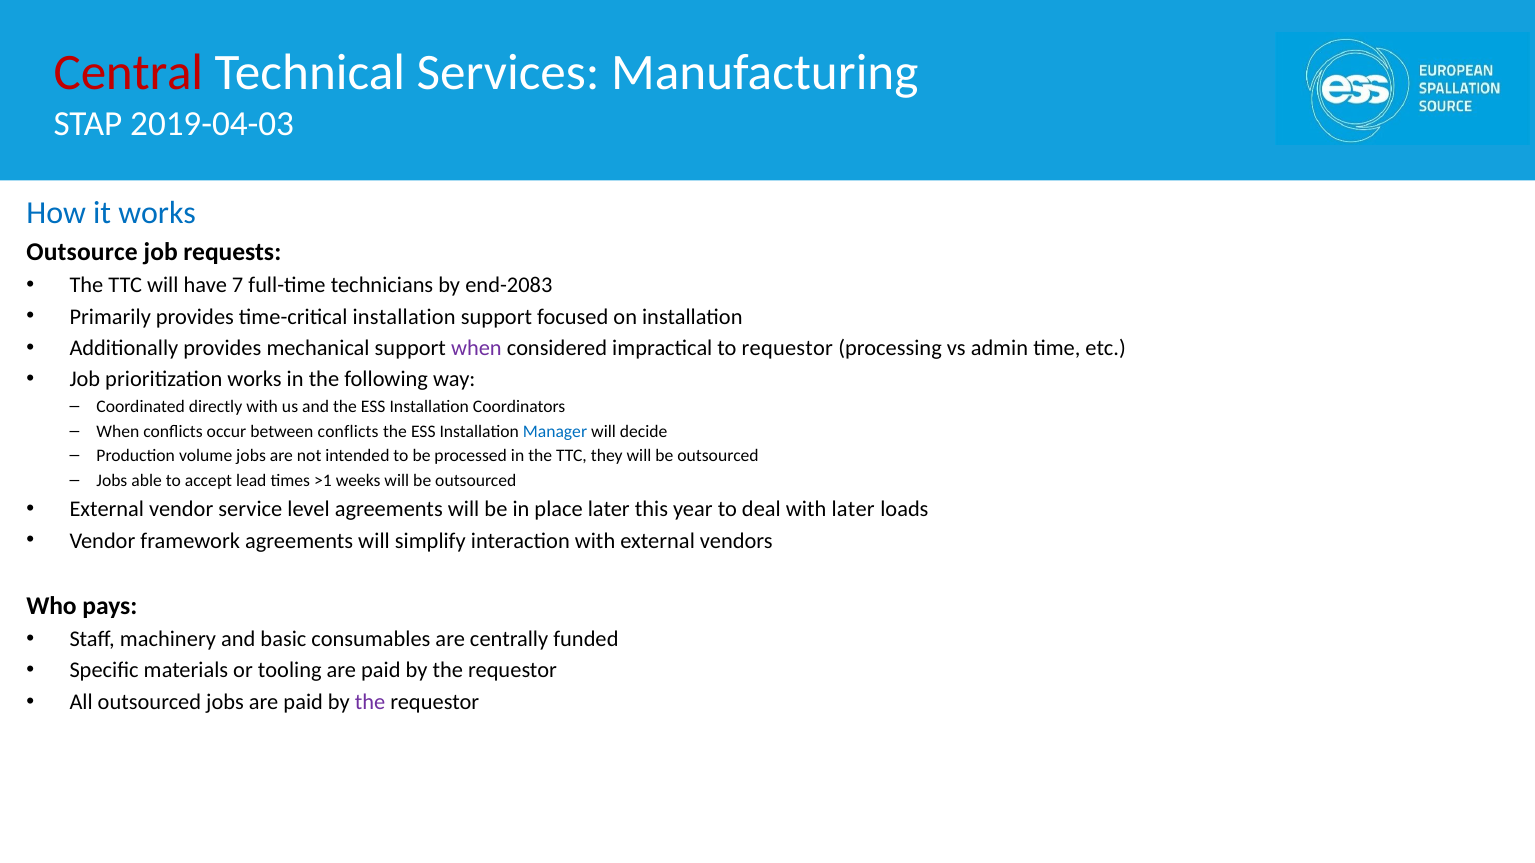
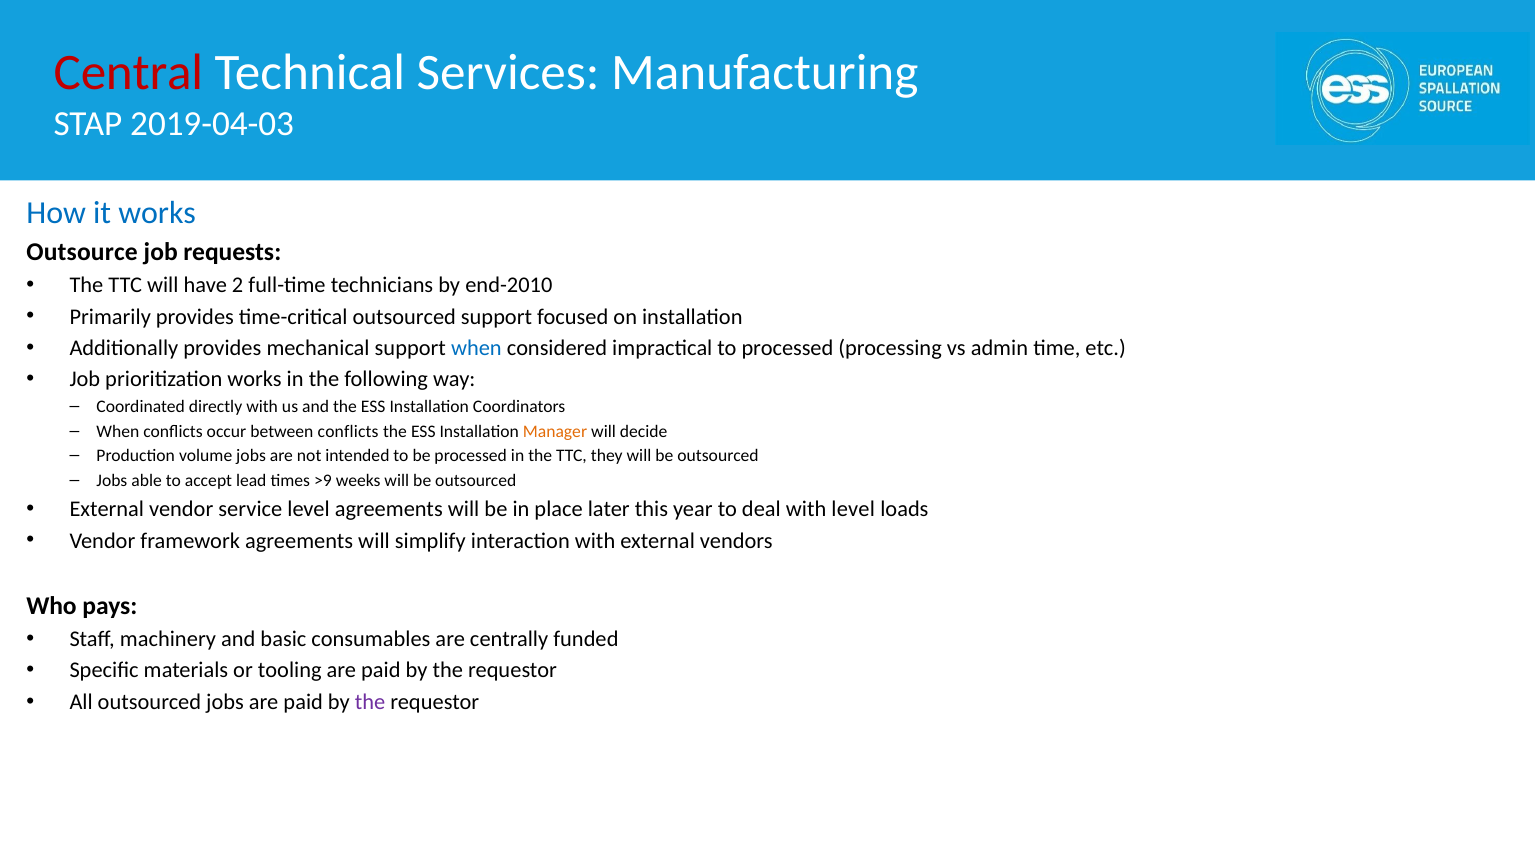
7: 7 -> 2 (238, 285)
end-2083: end-2083 -> end-2010 (509, 285)
time-critical installation: installation -> outsourced (404, 317)
when colour: purple -> blue (476, 348)
to requestor: requestor -> processed (787, 348)
Manager colour: blue -> orange (555, 431)
>1: >1 -> >9 (323, 481)
with later: later -> level (853, 510)
